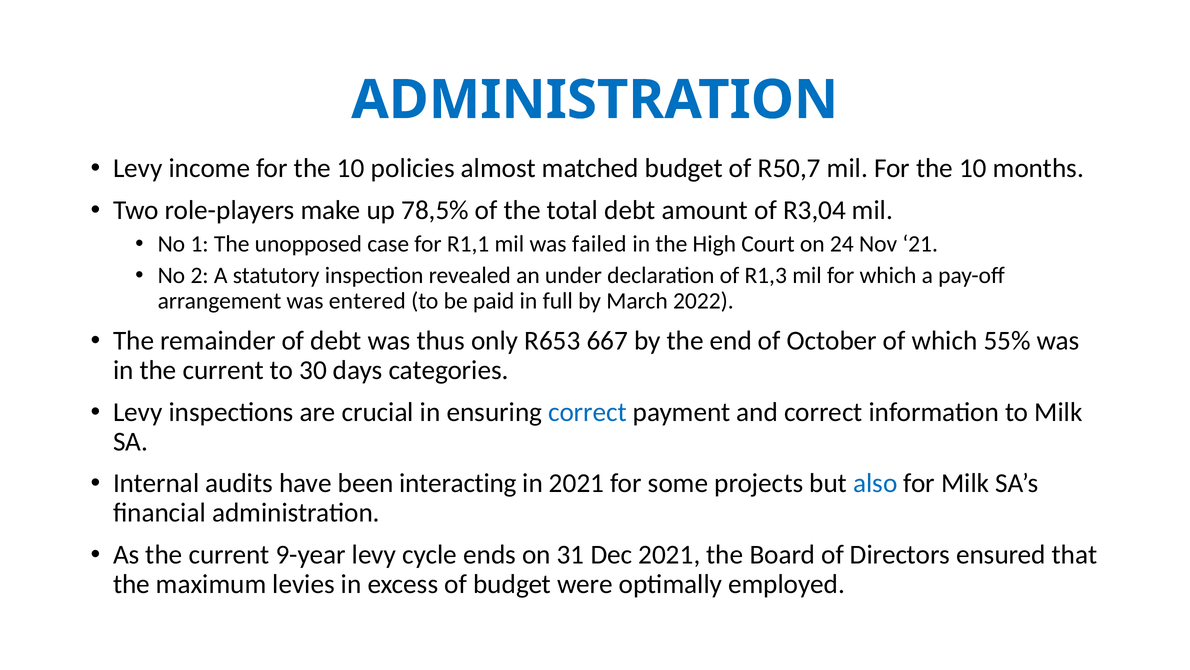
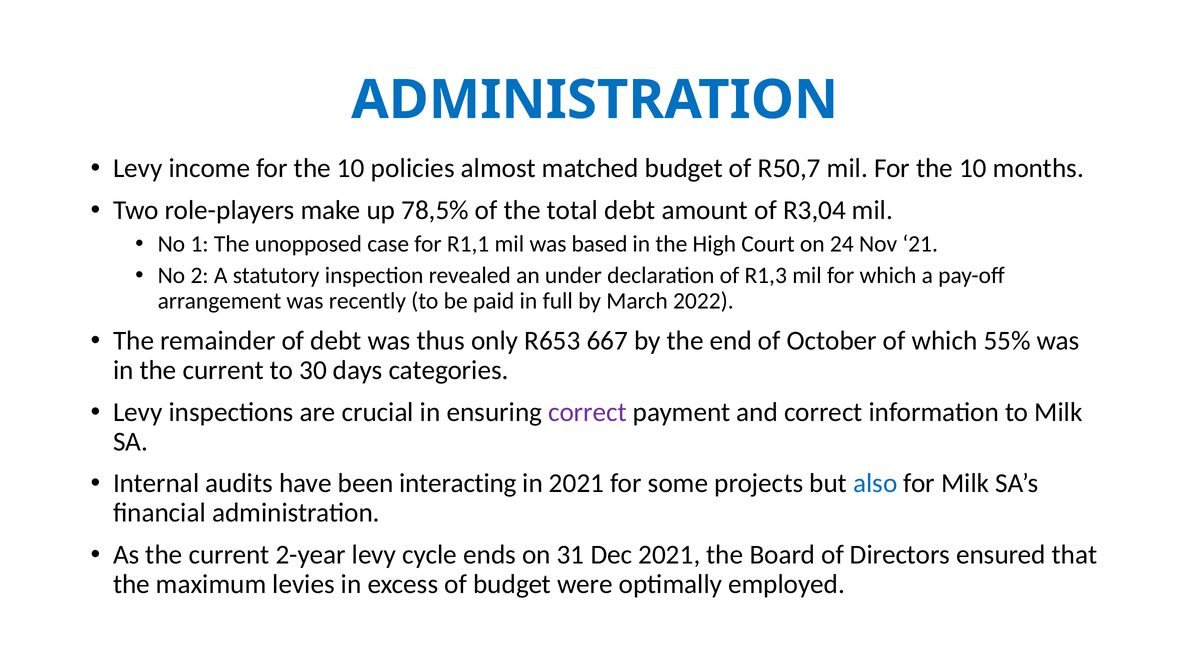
failed: failed -> based (600, 244)
entered: entered -> recently (367, 301)
correct colour: blue -> purple (587, 412)
9-year: 9-year -> 2-year (311, 554)
